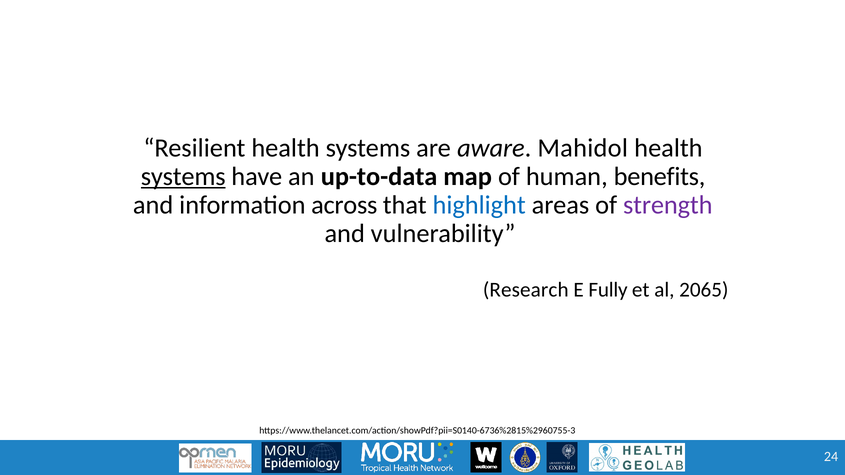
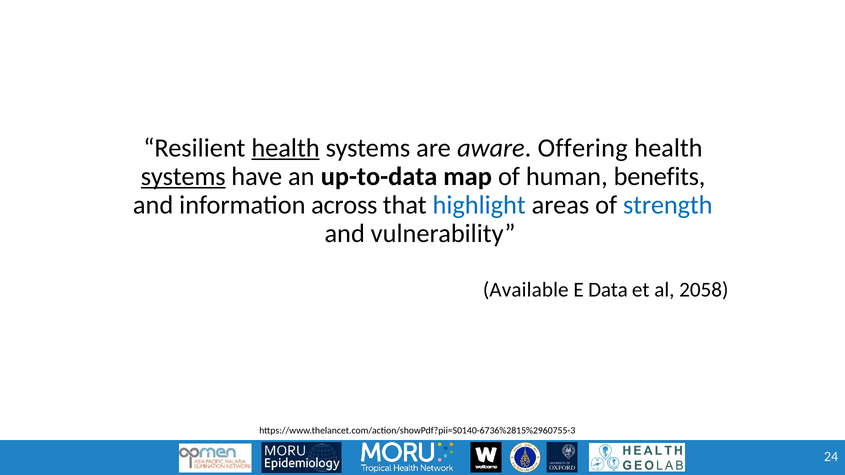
health underline: none -> present (286, 148)
Mahidol: Mahidol -> Offering (583, 148)
strength colour: purple -> blue (668, 205)
Research: Research -> Available (526, 290)
Fully: Fully -> Data (608, 290)
2065: 2065 -> 2058 (704, 290)
